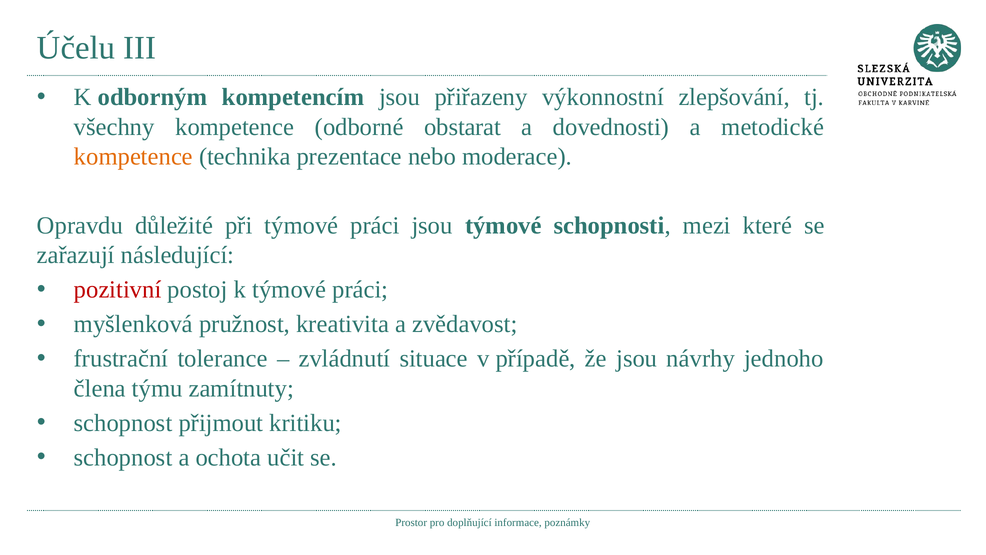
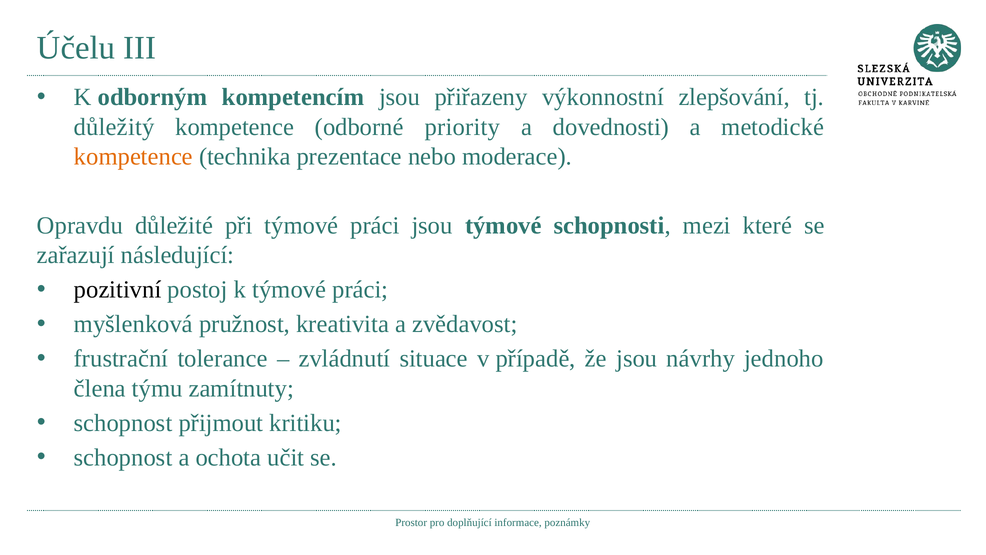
všechny: všechny -> důležitý (114, 127)
obstarat: obstarat -> priority (462, 127)
pozitivní colour: red -> black (118, 290)
